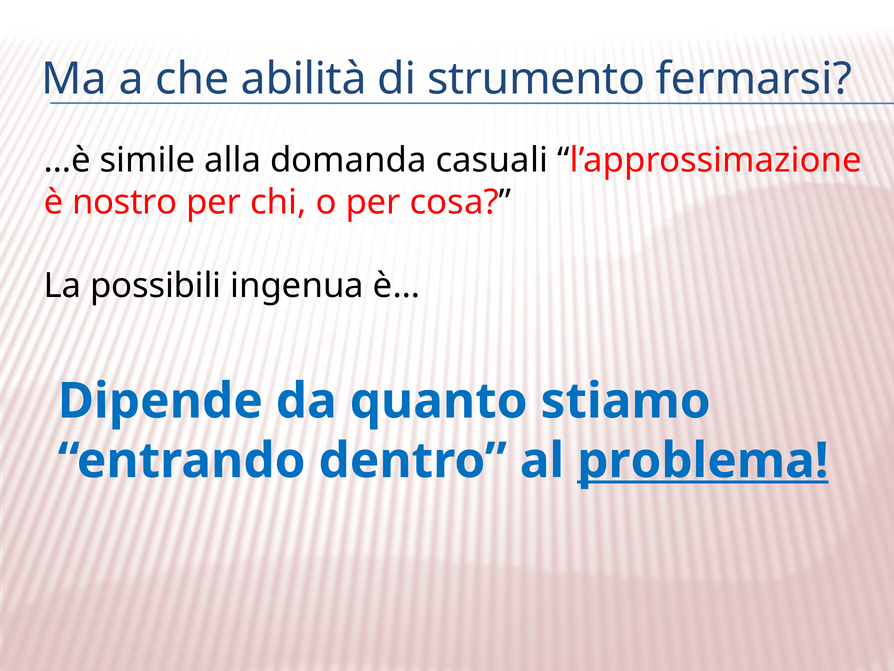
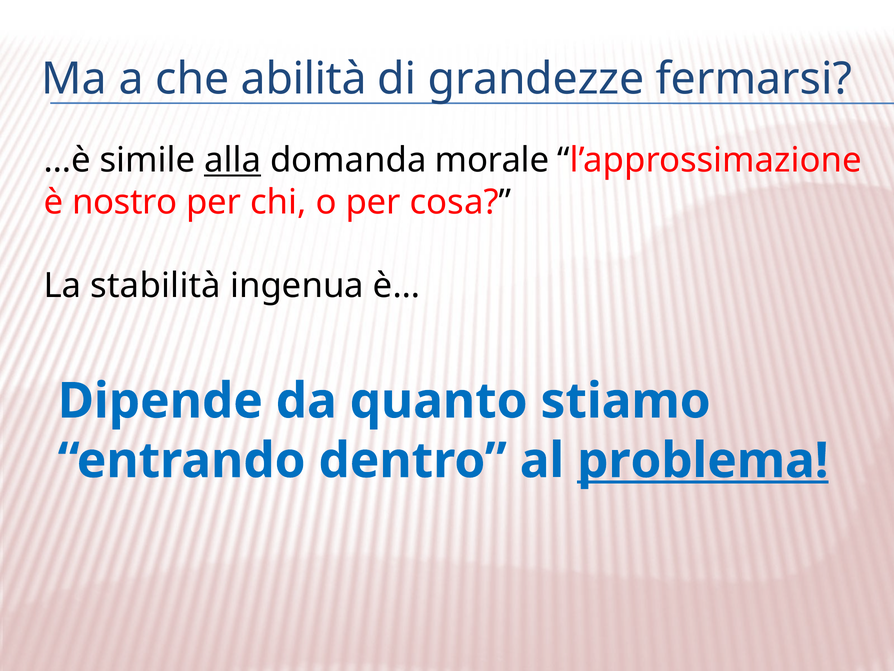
strumento: strumento -> grandezze (536, 79)
alla underline: none -> present (233, 160)
casuali: casuali -> morale (492, 160)
possibili: possibili -> stabilità (156, 285)
